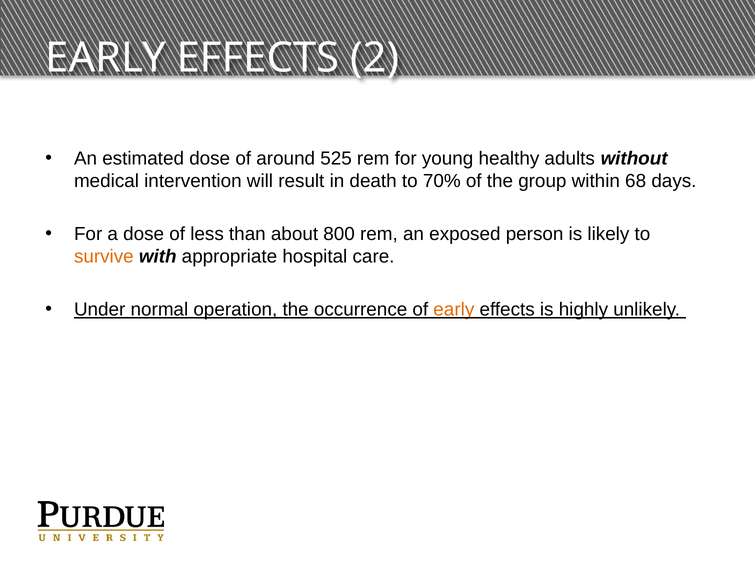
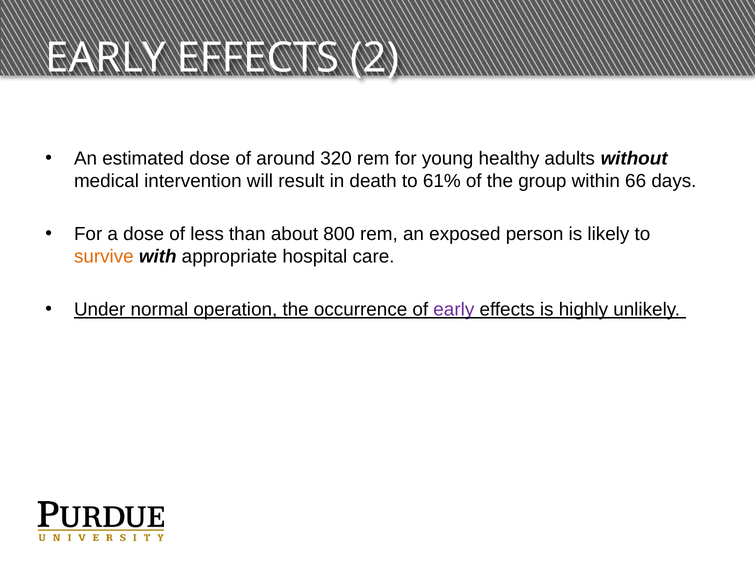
525: 525 -> 320 (336, 159)
70%: 70% -> 61% (442, 181)
68: 68 -> 66 (636, 181)
early colour: orange -> purple (454, 310)
